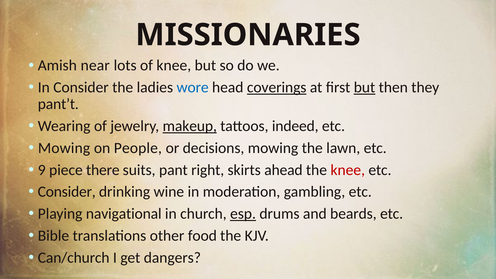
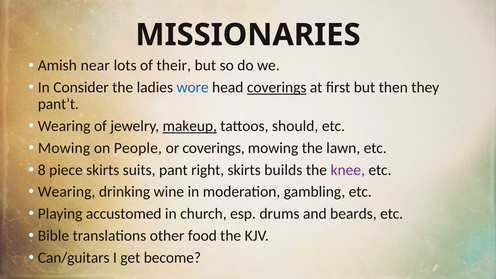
of knee: knee -> their (174, 66)
but underline: present -> none (364, 87)
indeed: indeed -> should (295, 126)
or decisions: decisions -> coverings (214, 148)
9: 9 -> 8 (42, 170)
piece there: there -> skirts (103, 170)
ahead: ahead -> builds (283, 170)
knee colour: red -> purple (348, 170)
Consider: Consider -> Wearing (67, 192)
navigational: navigational -> accustomed (124, 214)
esp underline: present -> none (243, 214)
Can/church: Can/church -> Can/guitars (74, 258)
dangers: dangers -> become (172, 258)
